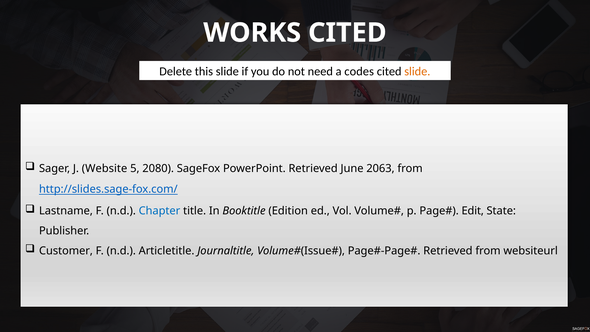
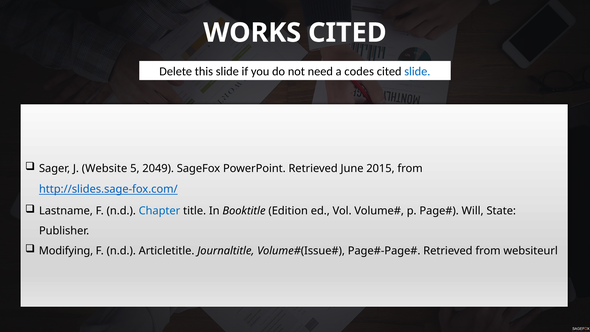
slide colour: orange -> blue (417, 71)
2080: 2080 -> 2049 (158, 168)
2063: 2063 -> 2015 (380, 168)
Edit: Edit -> Will (473, 211)
Customer: Customer -> Modifying (66, 251)
